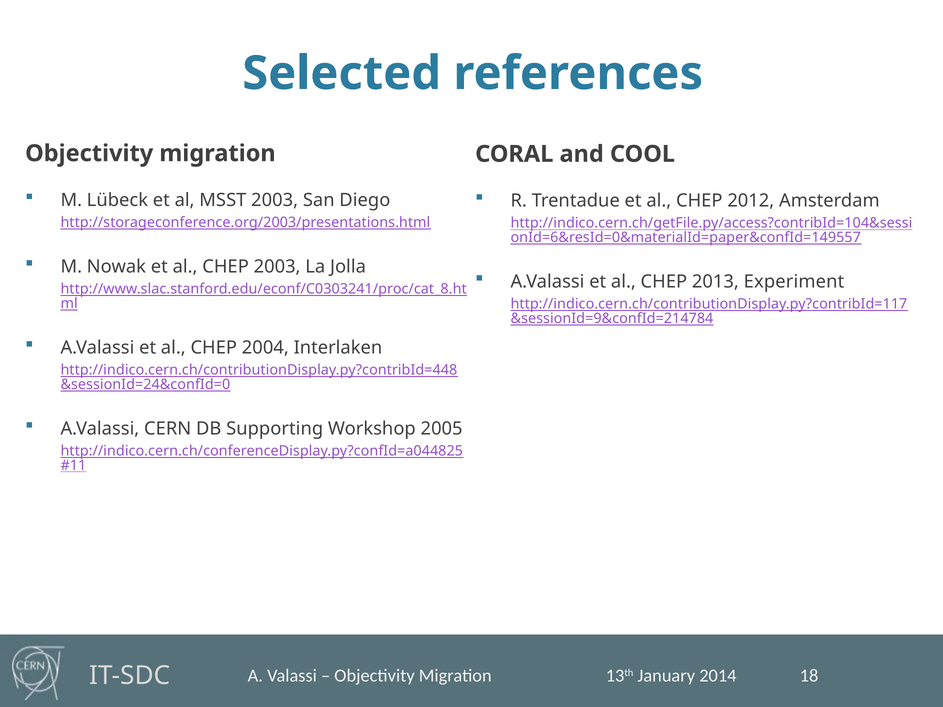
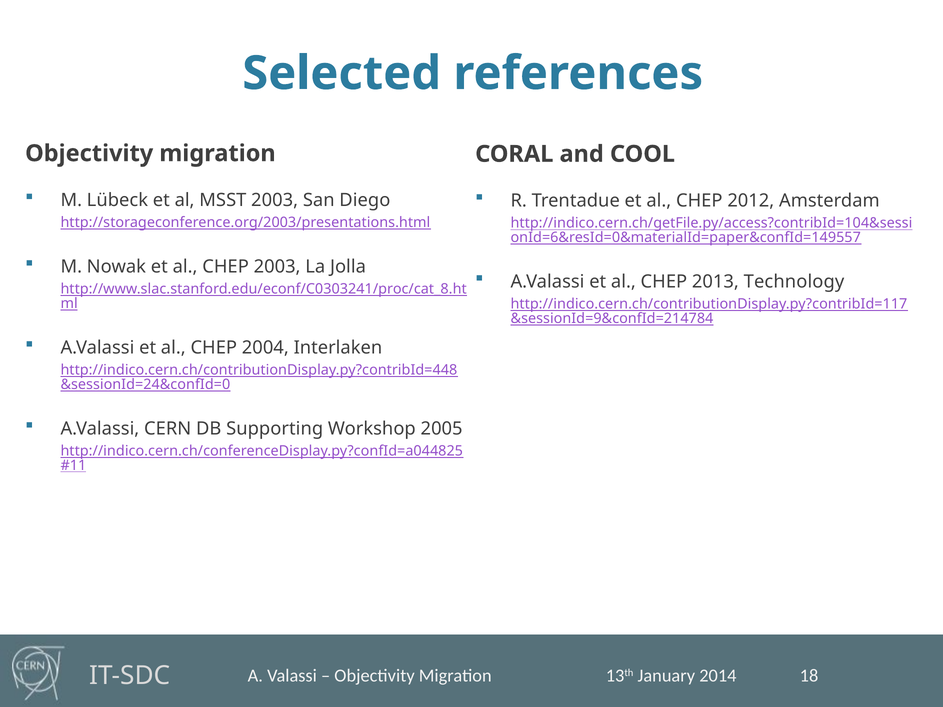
Experiment: Experiment -> Technology (794, 282)
